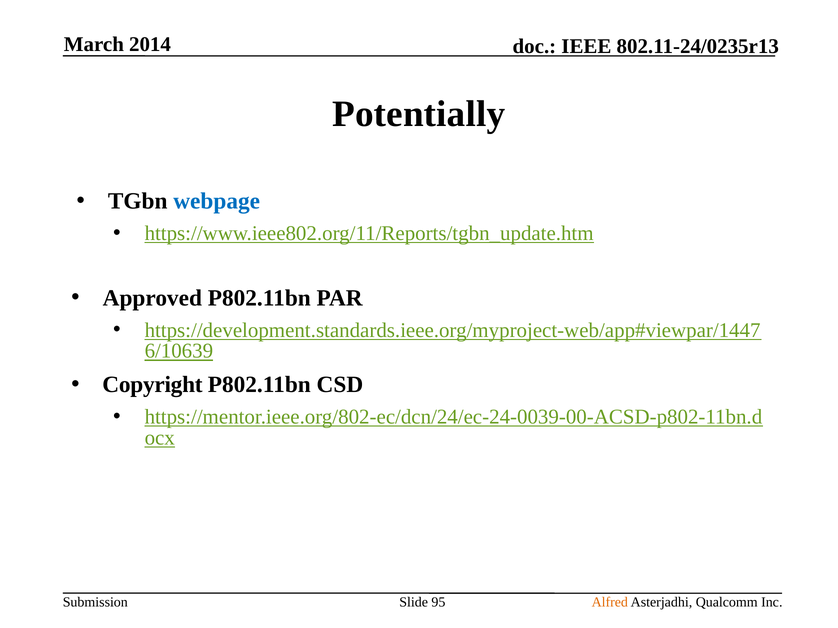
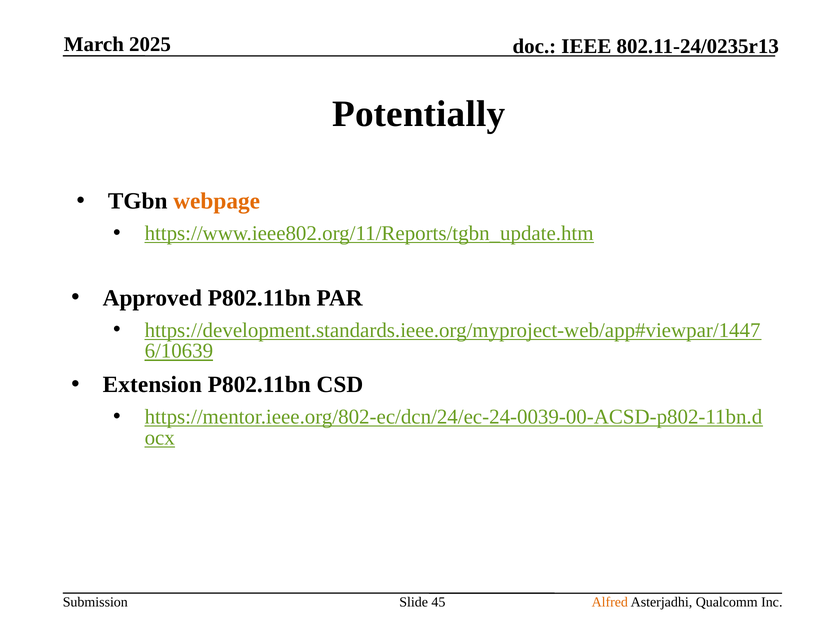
2014: 2014 -> 2025 (150, 44)
webpage colour: blue -> orange (217, 201)
Copyright: Copyright -> Extension (152, 385)
95: 95 -> 45 (438, 603)
